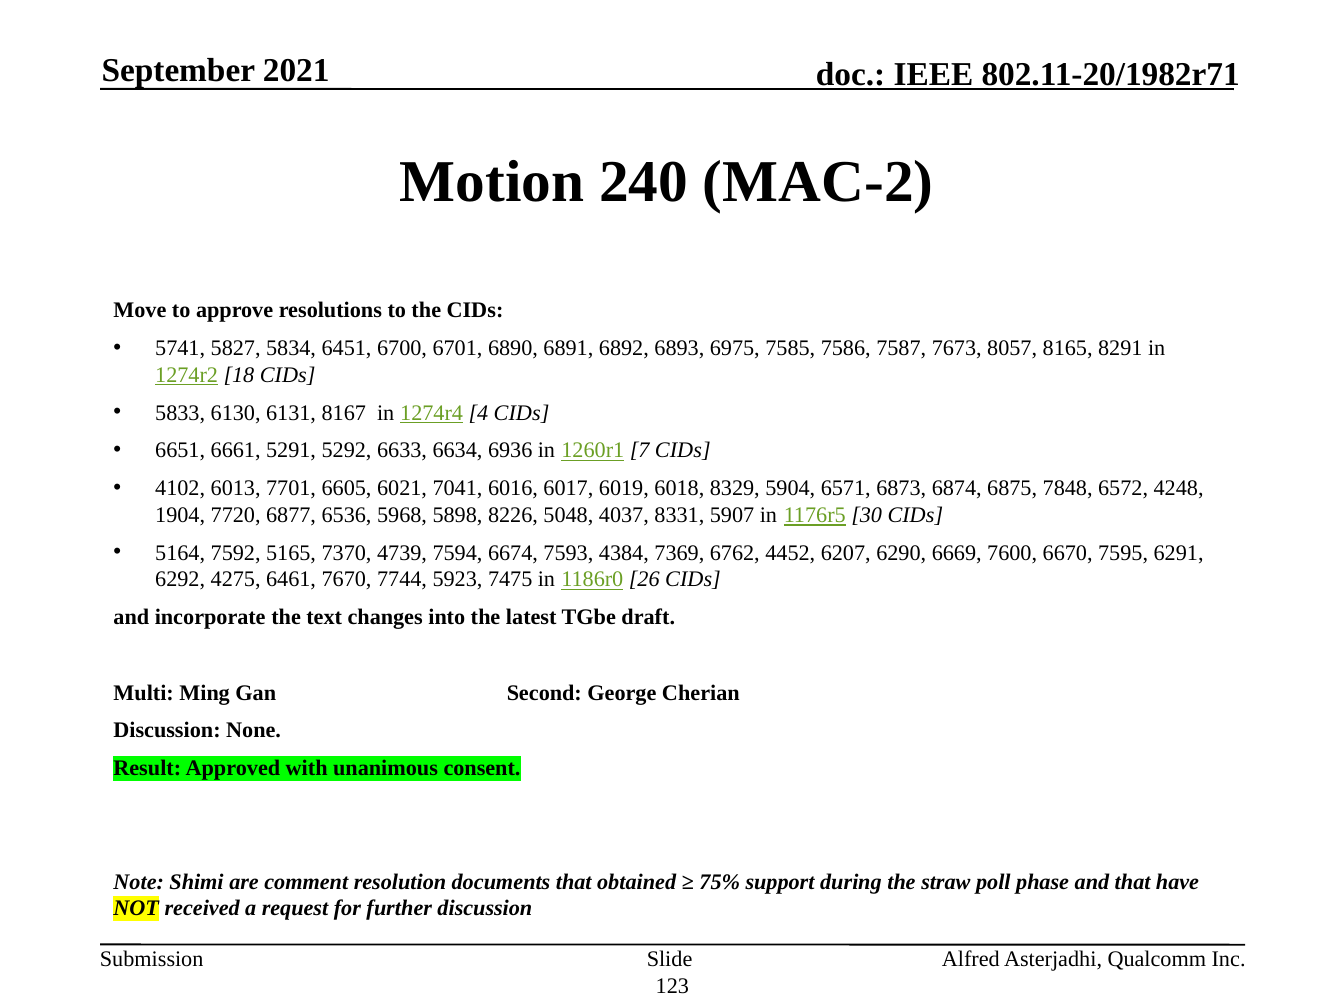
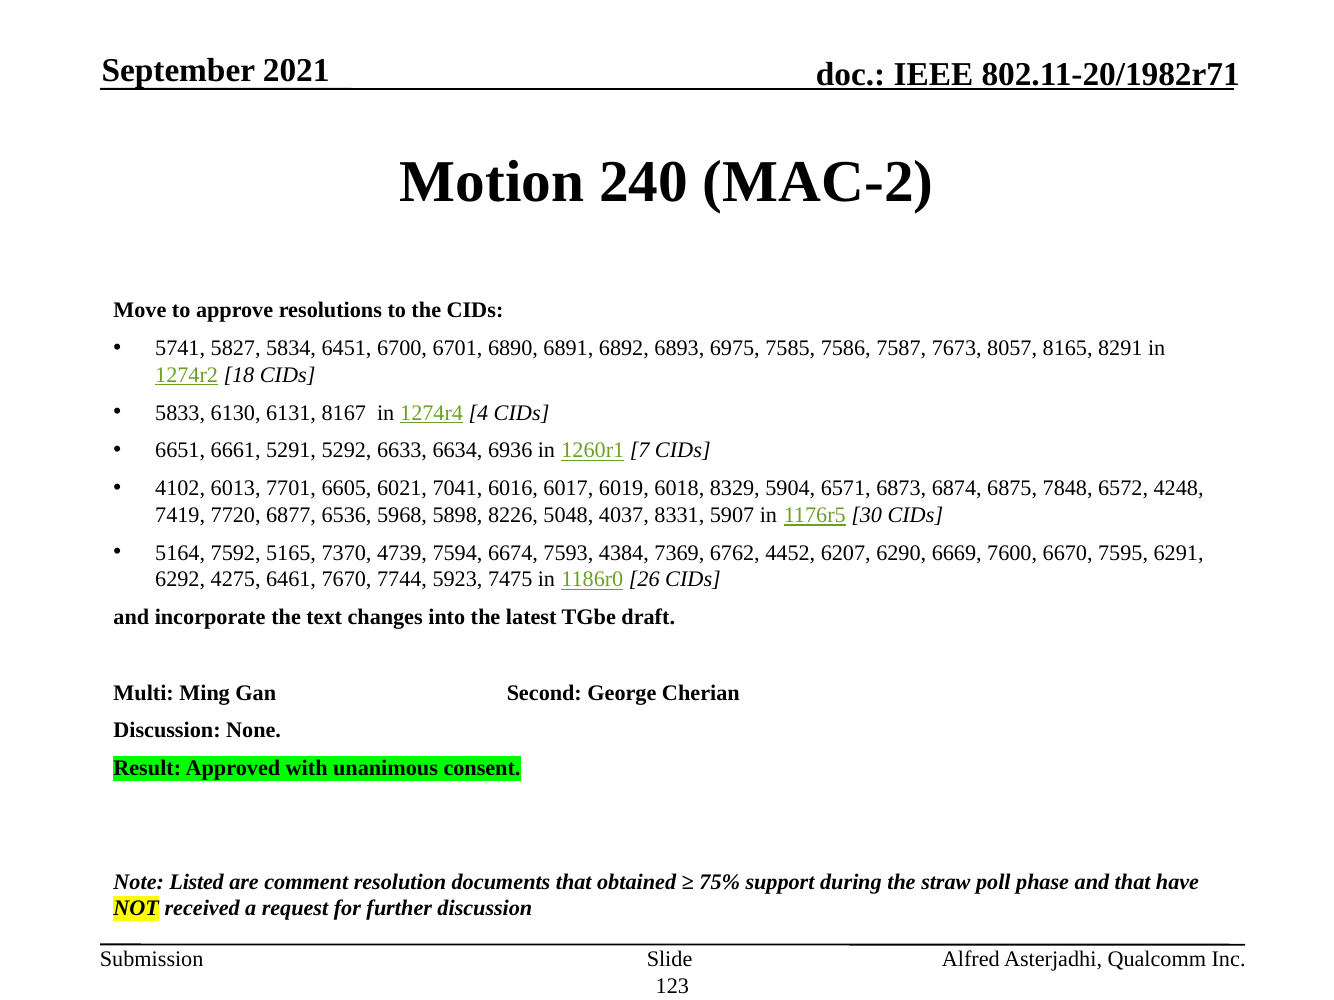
1904: 1904 -> 7419 (180, 515)
Shimi: Shimi -> Listed (197, 882)
